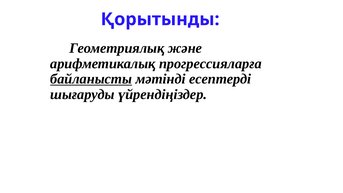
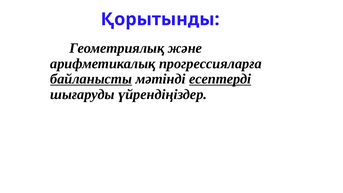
есептерді underline: none -> present (220, 79)
